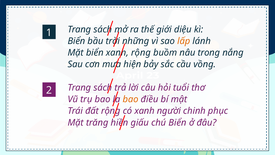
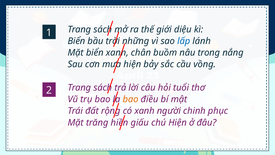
lấp colour: orange -> blue (184, 41)
rộng: rộng -> chân (141, 53)
chú Biển: Biển -> Hiện (178, 122)
